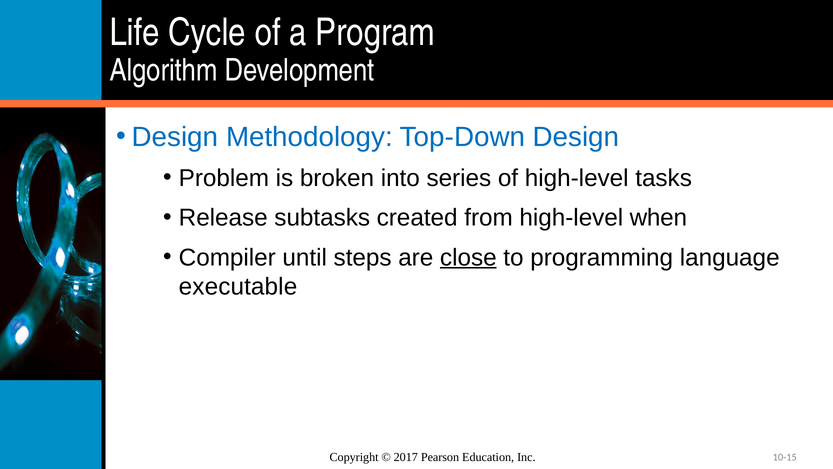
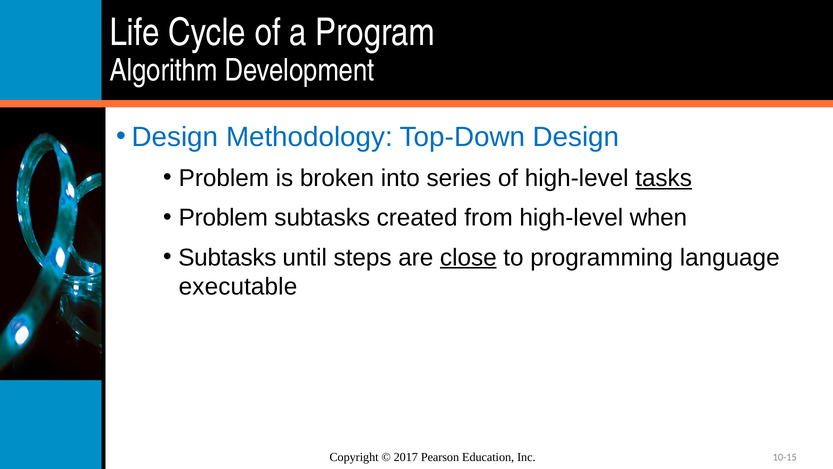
tasks underline: none -> present (664, 178)
Release: Release -> Problem (223, 218)
Compiler: Compiler -> Subtasks (227, 257)
